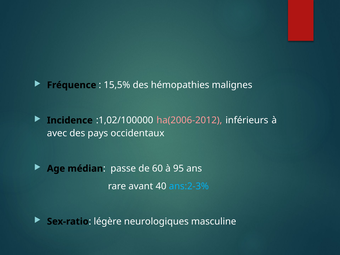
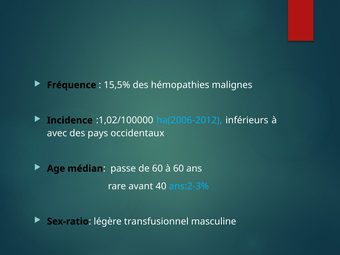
ha(2006-2012 colour: pink -> light blue (189, 120)
à 95: 95 -> 60 (178, 169)
neurologiques: neurologiques -> transfusionnel (156, 221)
